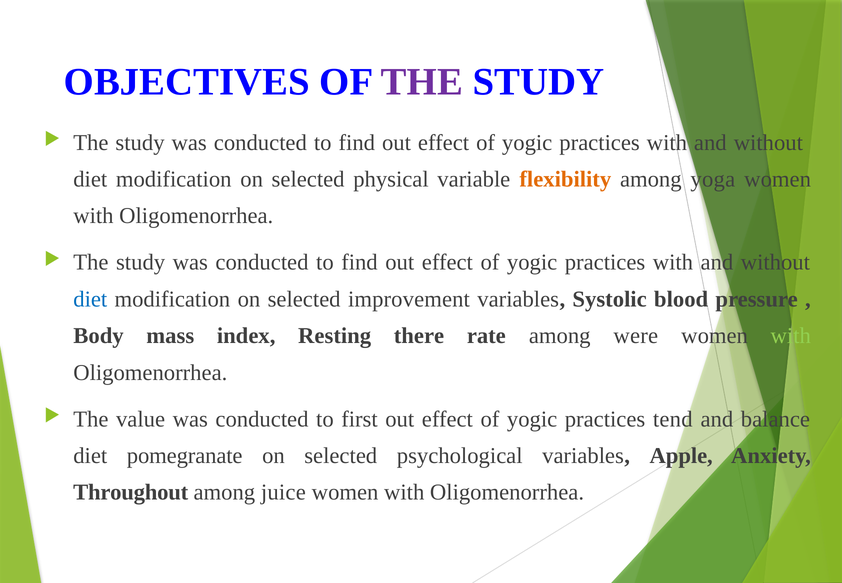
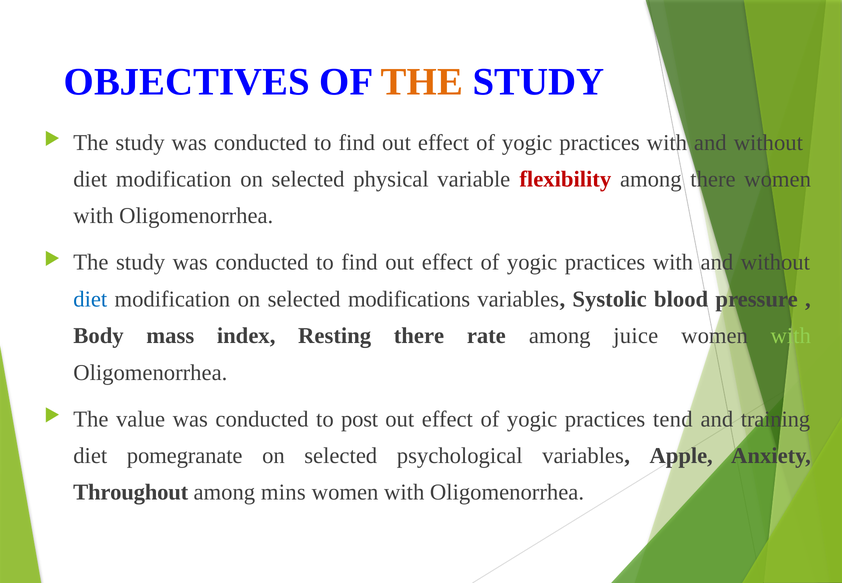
THE colour: purple -> orange (422, 82)
flexibility colour: orange -> red (565, 179)
among yoga: yoga -> there (713, 179)
improvement: improvement -> modifications (409, 299)
were: were -> juice (636, 336)
first: first -> post (360, 419)
balance: balance -> training (776, 419)
juice: juice -> mins (283, 492)
